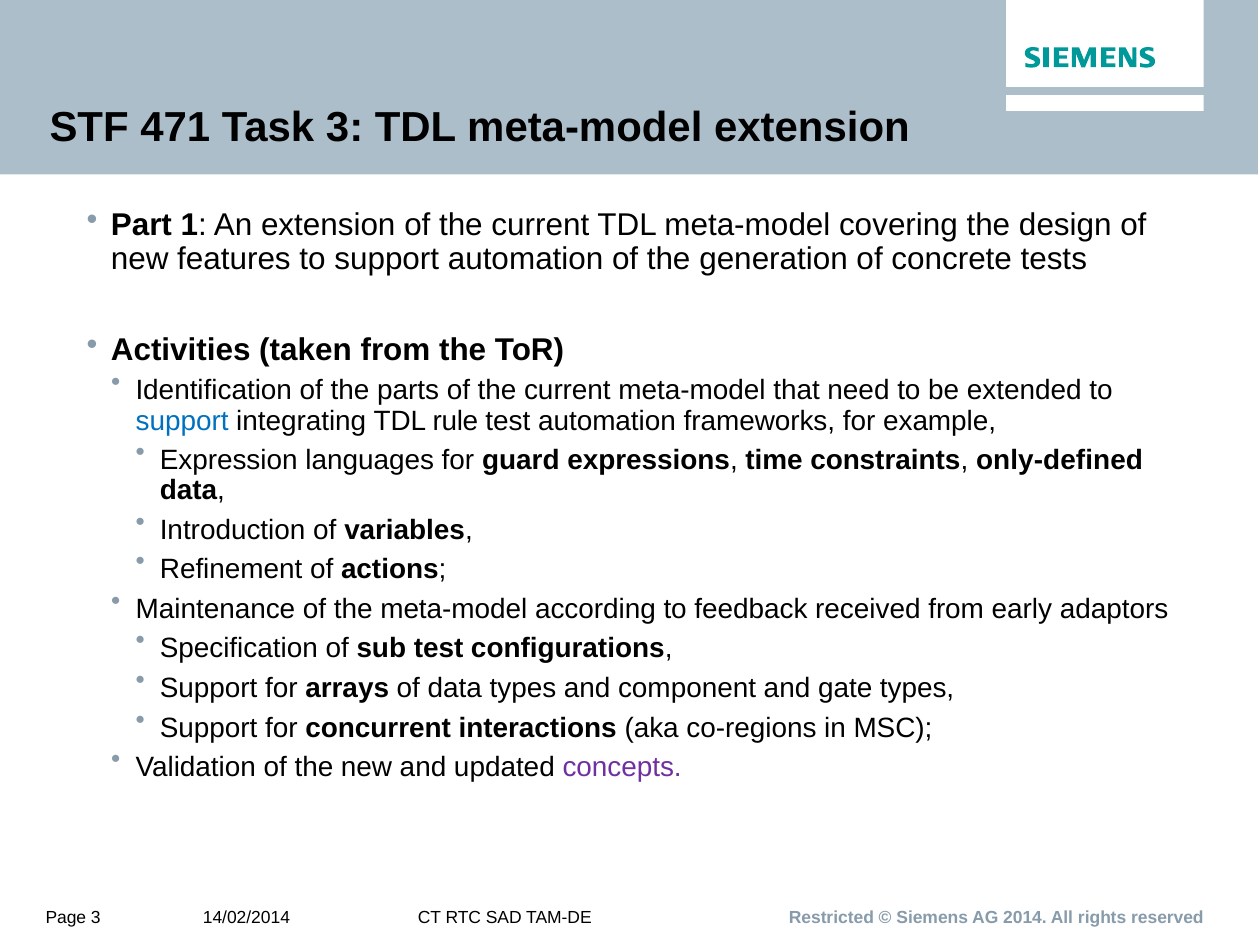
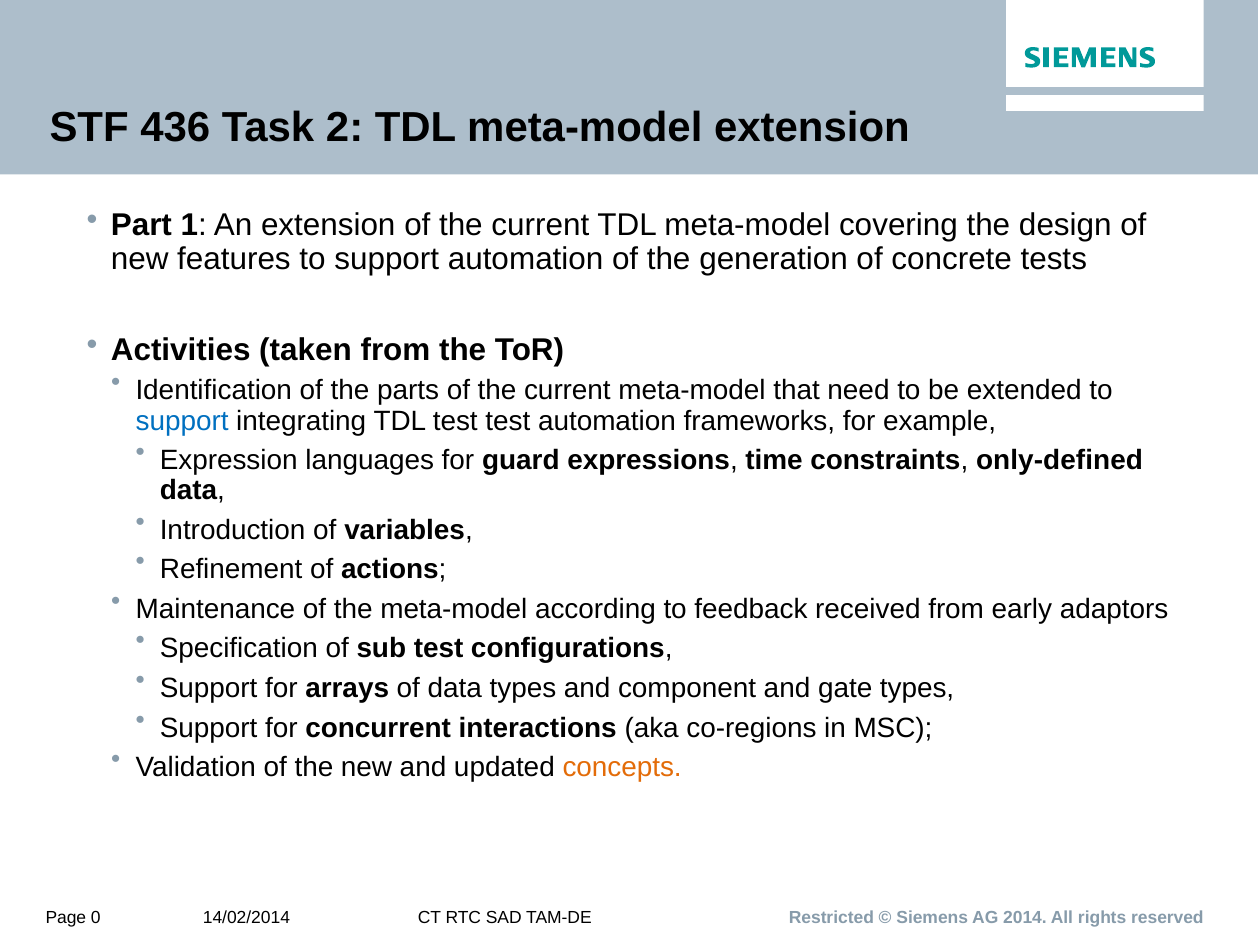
471: 471 -> 436 (175, 127)
Task 3: 3 -> 2 (345, 127)
TDL rule: rule -> test (455, 421)
concepts colour: purple -> orange (622, 768)
3: 3 -> 0 (96, 918)
